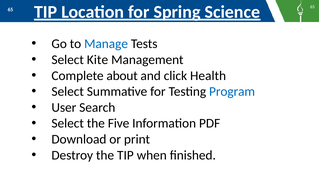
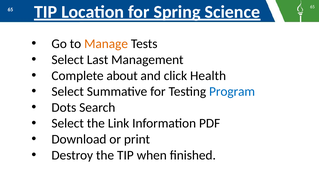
Manage colour: blue -> orange (106, 44)
Kite: Kite -> Last (98, 60)
User: User -> Dots (64, 108)
Five: Five -> Link (119, 124)
